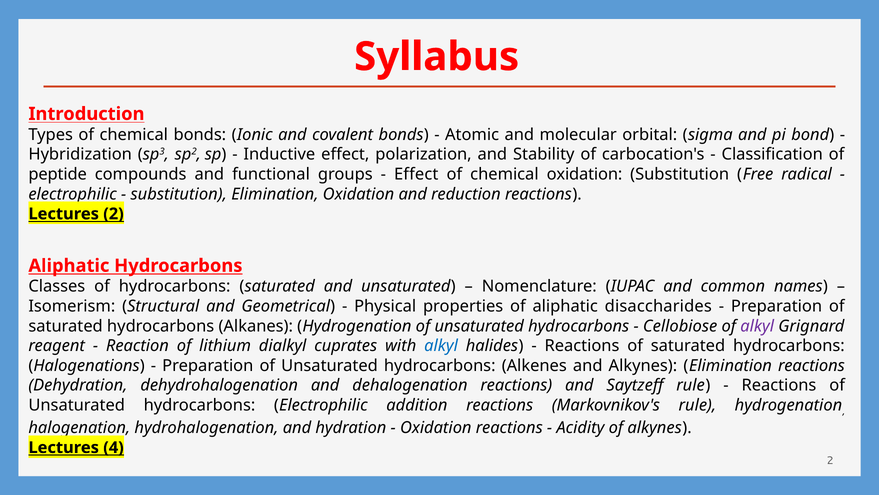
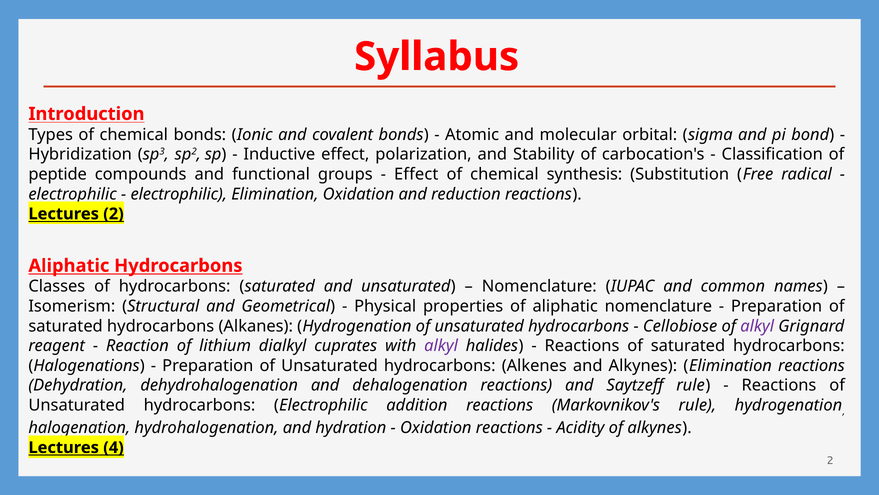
chemical oxidation: oxidation -> synthesis (584, 174)
substitution: substitution -> electrophilic (179, 194)
aliphatic disaccharides: disaccharides -> nomenclature (658, 306)
alkyl colour: blue -> purple (441, 346)
